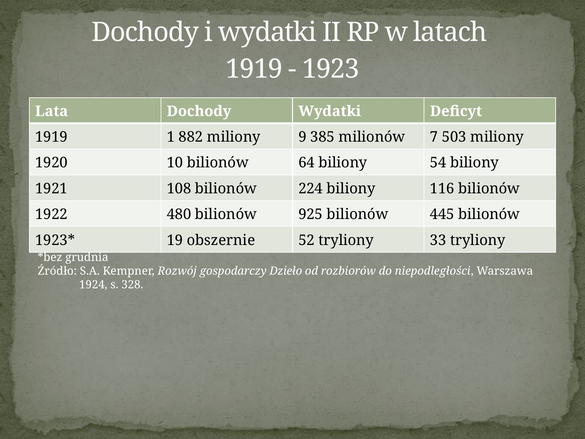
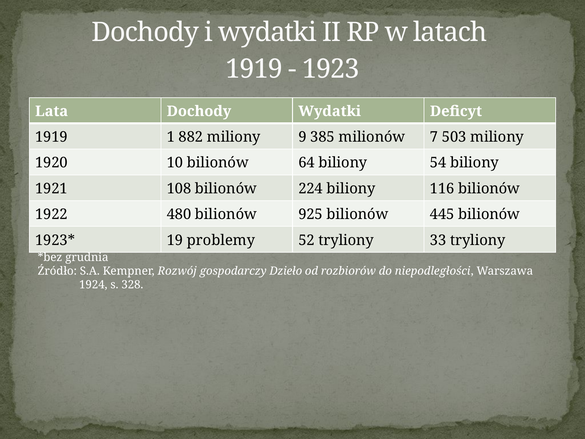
obszernie: obszernie -> problemy (221, 240)
